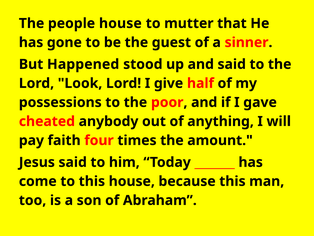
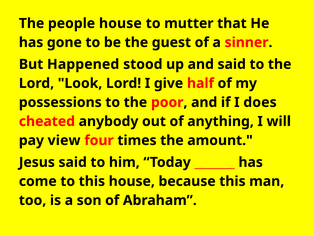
gave: gave -> does (260, 102)
faith: faith -> view (64, 140)
